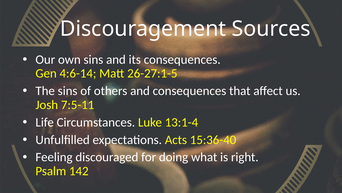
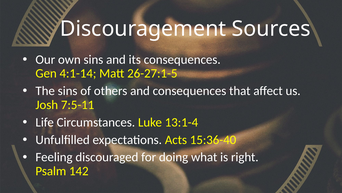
4:6-14: 4:6-14 -> 4:1-14 (78, 73)
